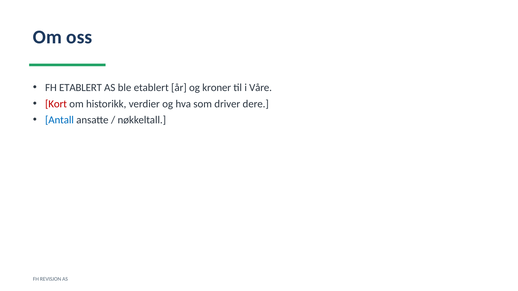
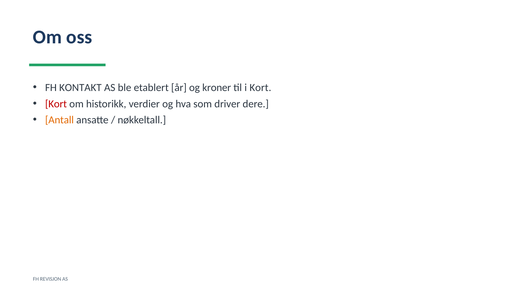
FH ETABLERT: ETABLERT -> KONTAKT (80, 88)
i Våre: Våre -> Kort (260, 88)
Antall colour: blue -> orange (59, 120)
